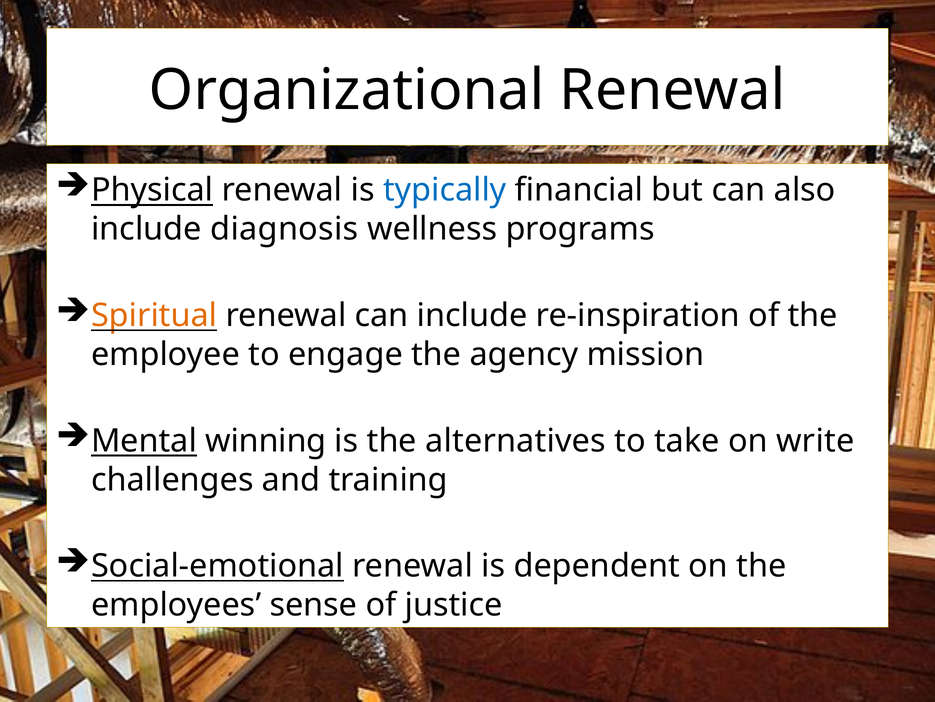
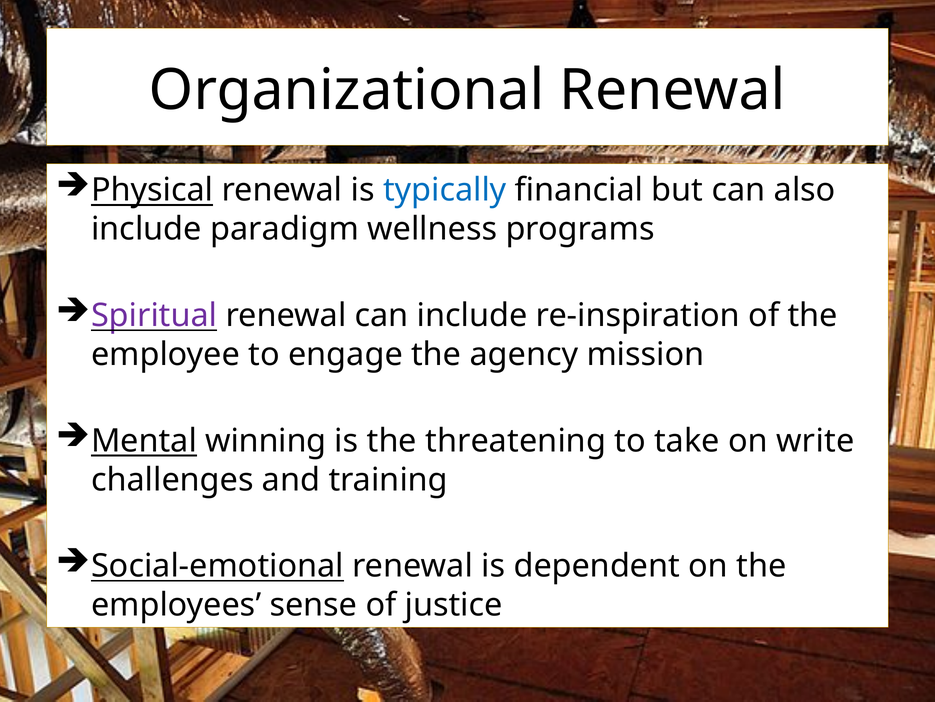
diagnosis: diagnosis -> paradigm (284, 229)
Spiritual colour: orange -> purple (154, 315)
alternatives: alternatives -> threatening (516, 440)
